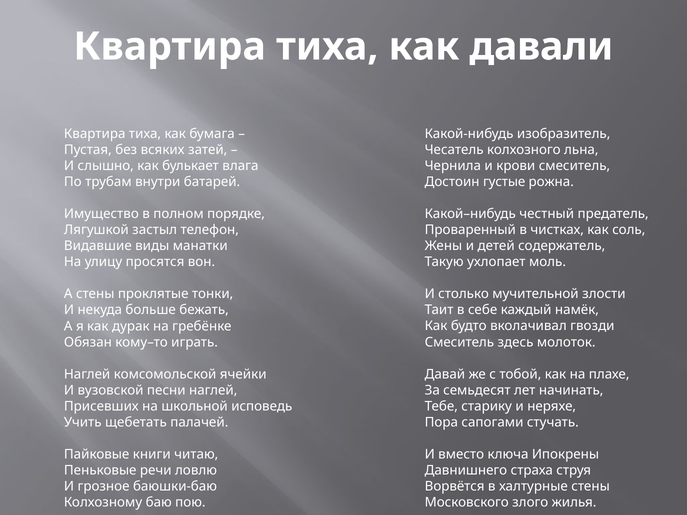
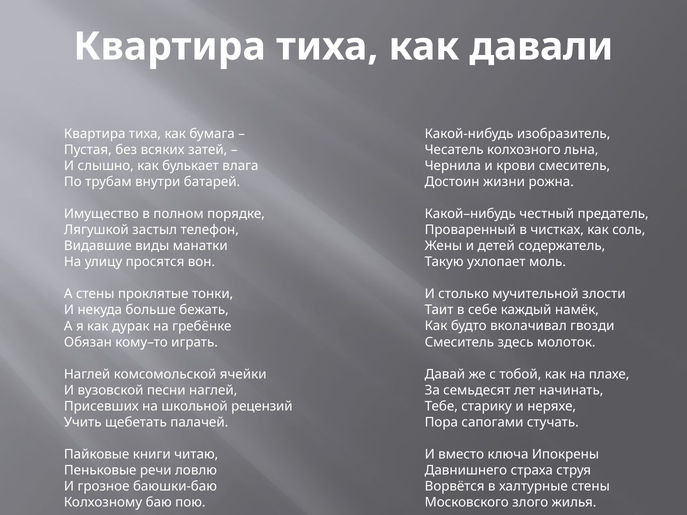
густые: густые -> жизни (504, 182)
исповедь: исповедь -> рецензий (262, 406)
